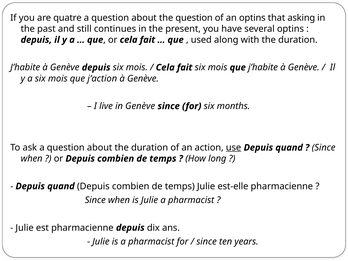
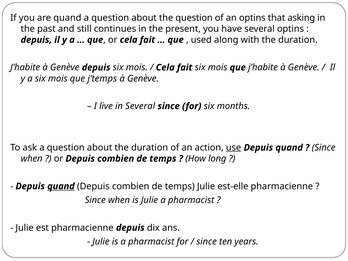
are quatre: quatre -> quand (67, 18)
j’action: j’action -> j’temps (102, 78)
in Genève: Genève -> Several (140, 106)
quand underline: none -> present (61, 186)
